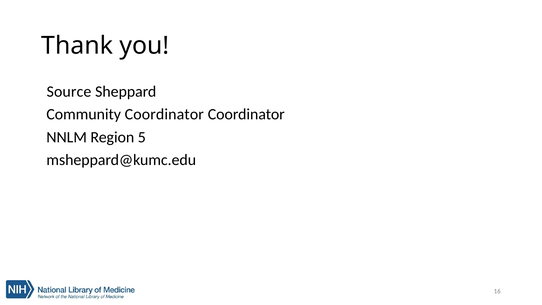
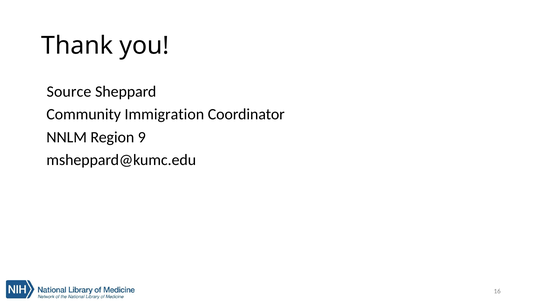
Community Coordinator: Coordinator -> Immigration (164, 114)
5: 5 -> 9 (142, 137)
